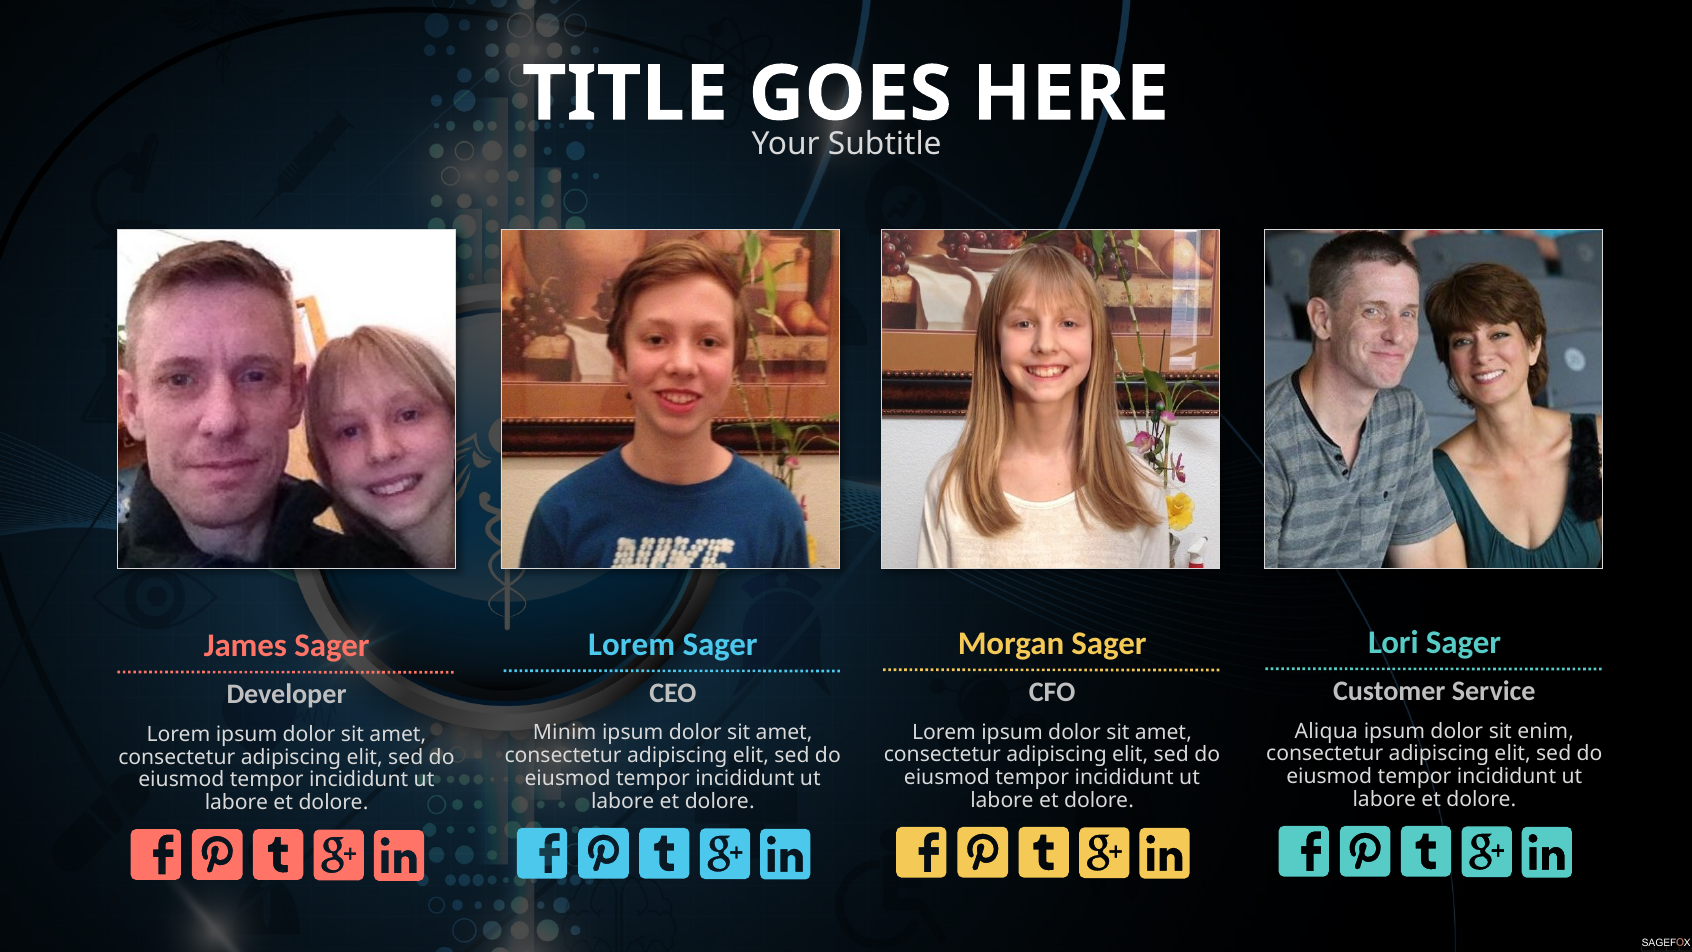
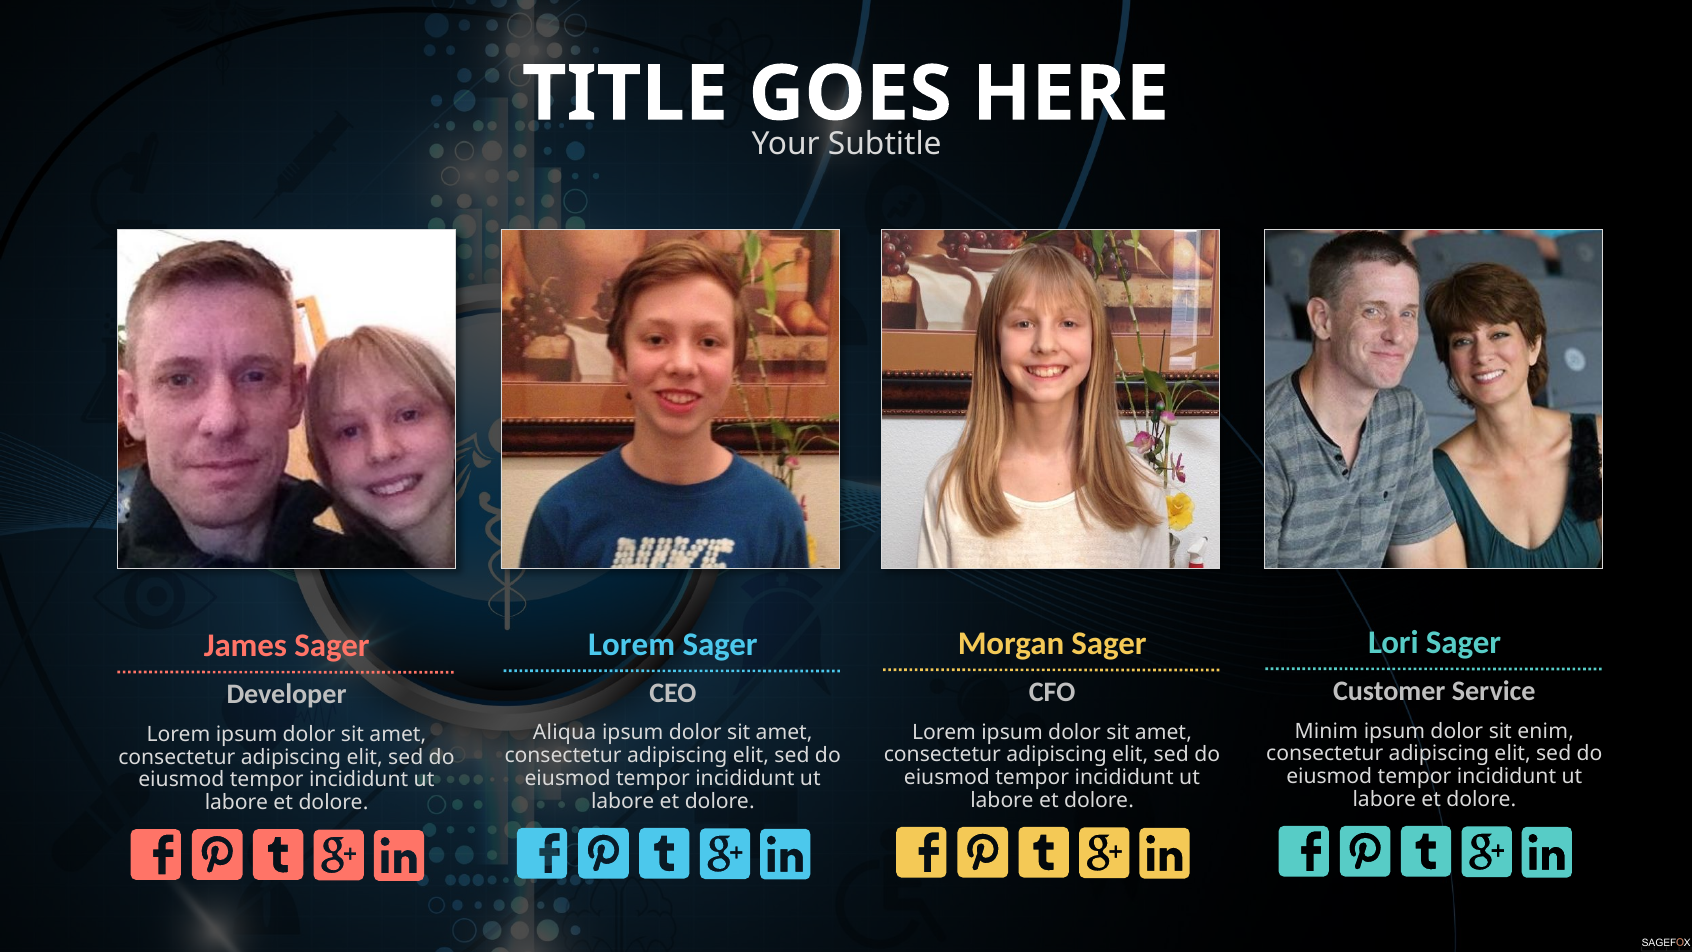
Aliqua: Aliqua -> Minim (1326, 731)
Minim: Minim -> Aliqua (565, 733)
